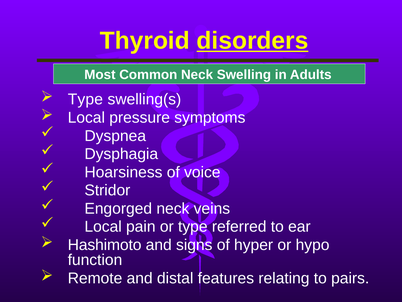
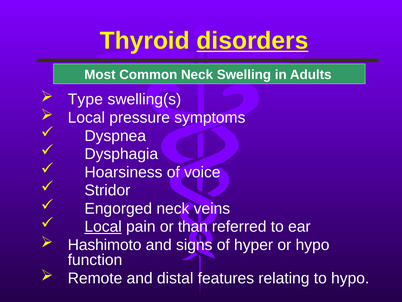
Local underline: none -> present (103, 226)
or type: type -> than (193, 226)
to pairs: pairs -> hypo (350, 278)
